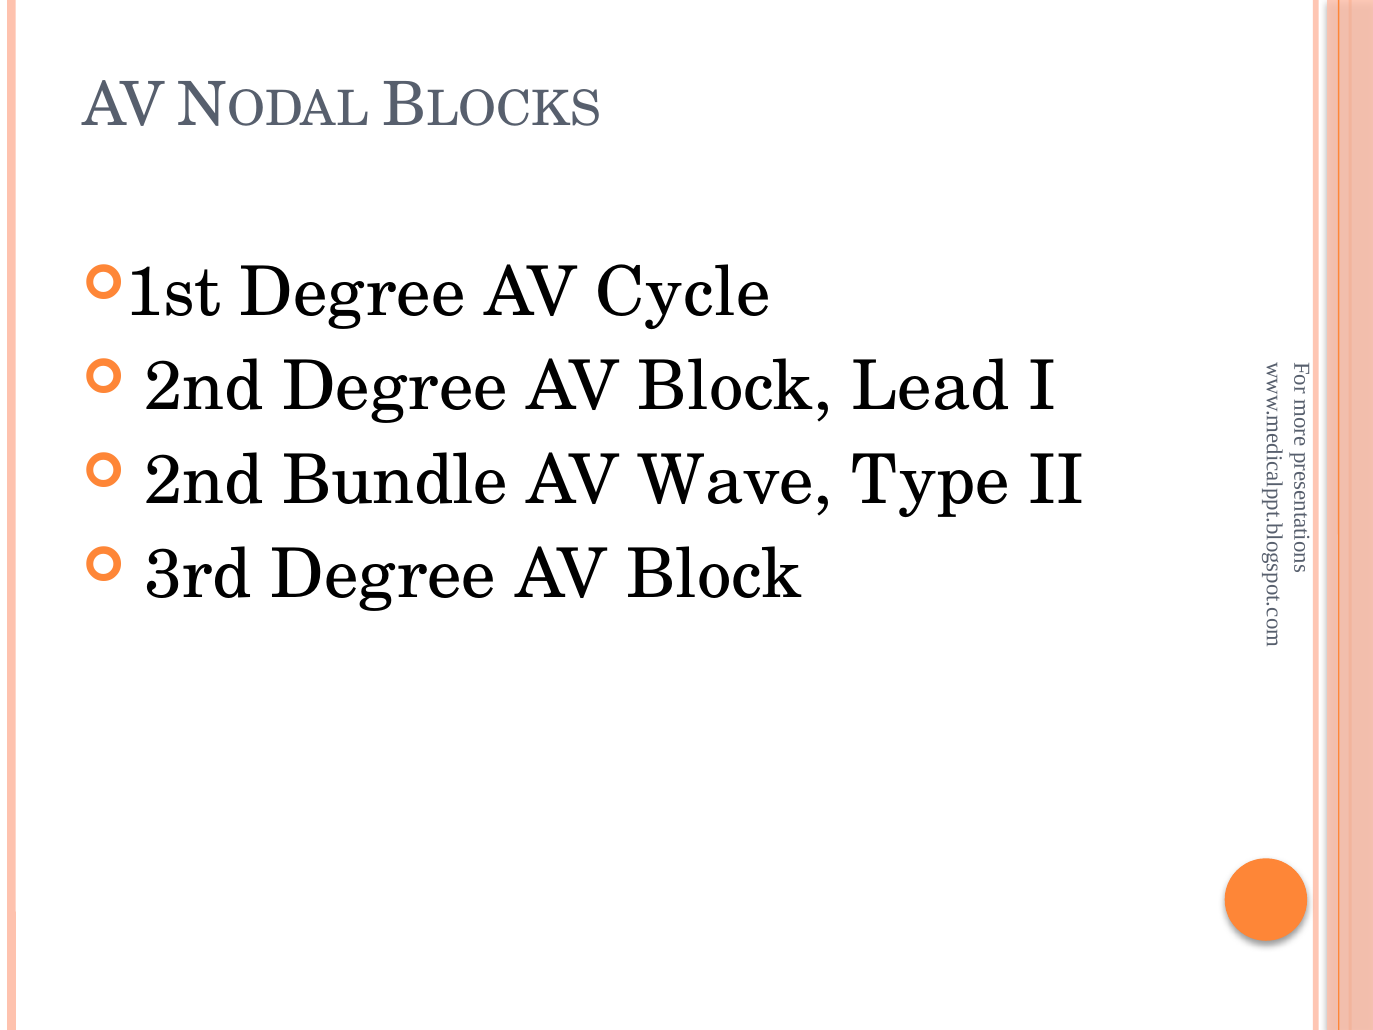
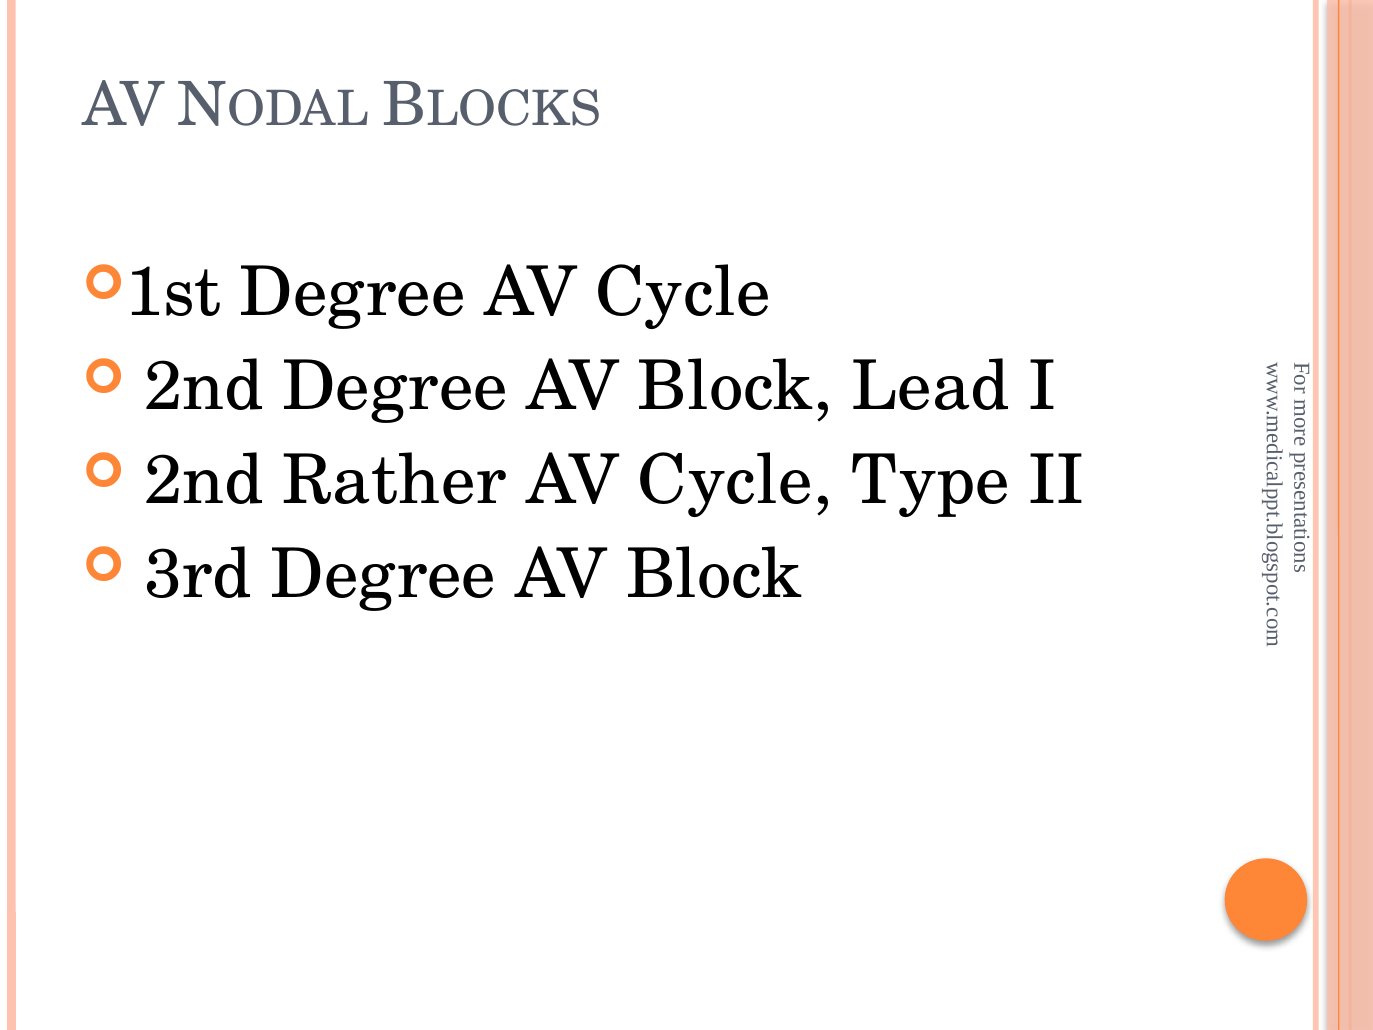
Bundle: Bundle -> Rather (395, 481)
Wave: Wave -> Cycle (735, 481)
